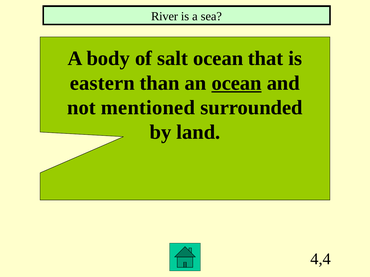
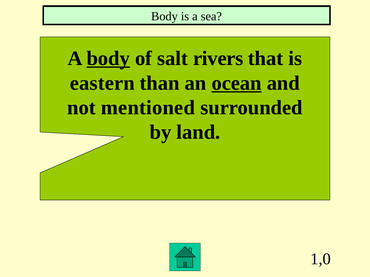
River: River -> Body (164, 16)
body underline: none -> present (108, 58)
salt ocean: ocean -> rivers (218, 58)
4,4: 4,4 -> 1,0 (321, 260)
